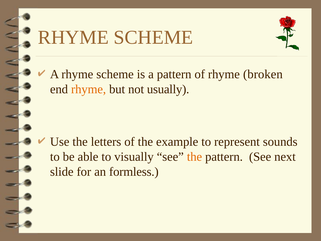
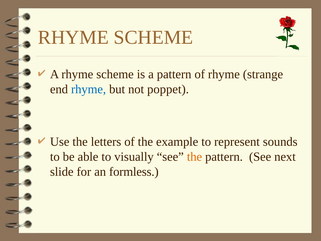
broken: broken -> strange (263, 74)
rhyme colour: orange -> blue (89, 89)
usually: usually -> poppet (168, 89)
